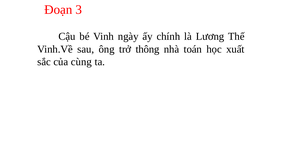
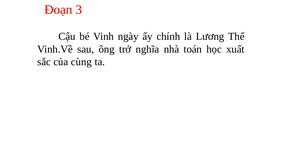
thông: thông -> nghĩa (148, 49)
